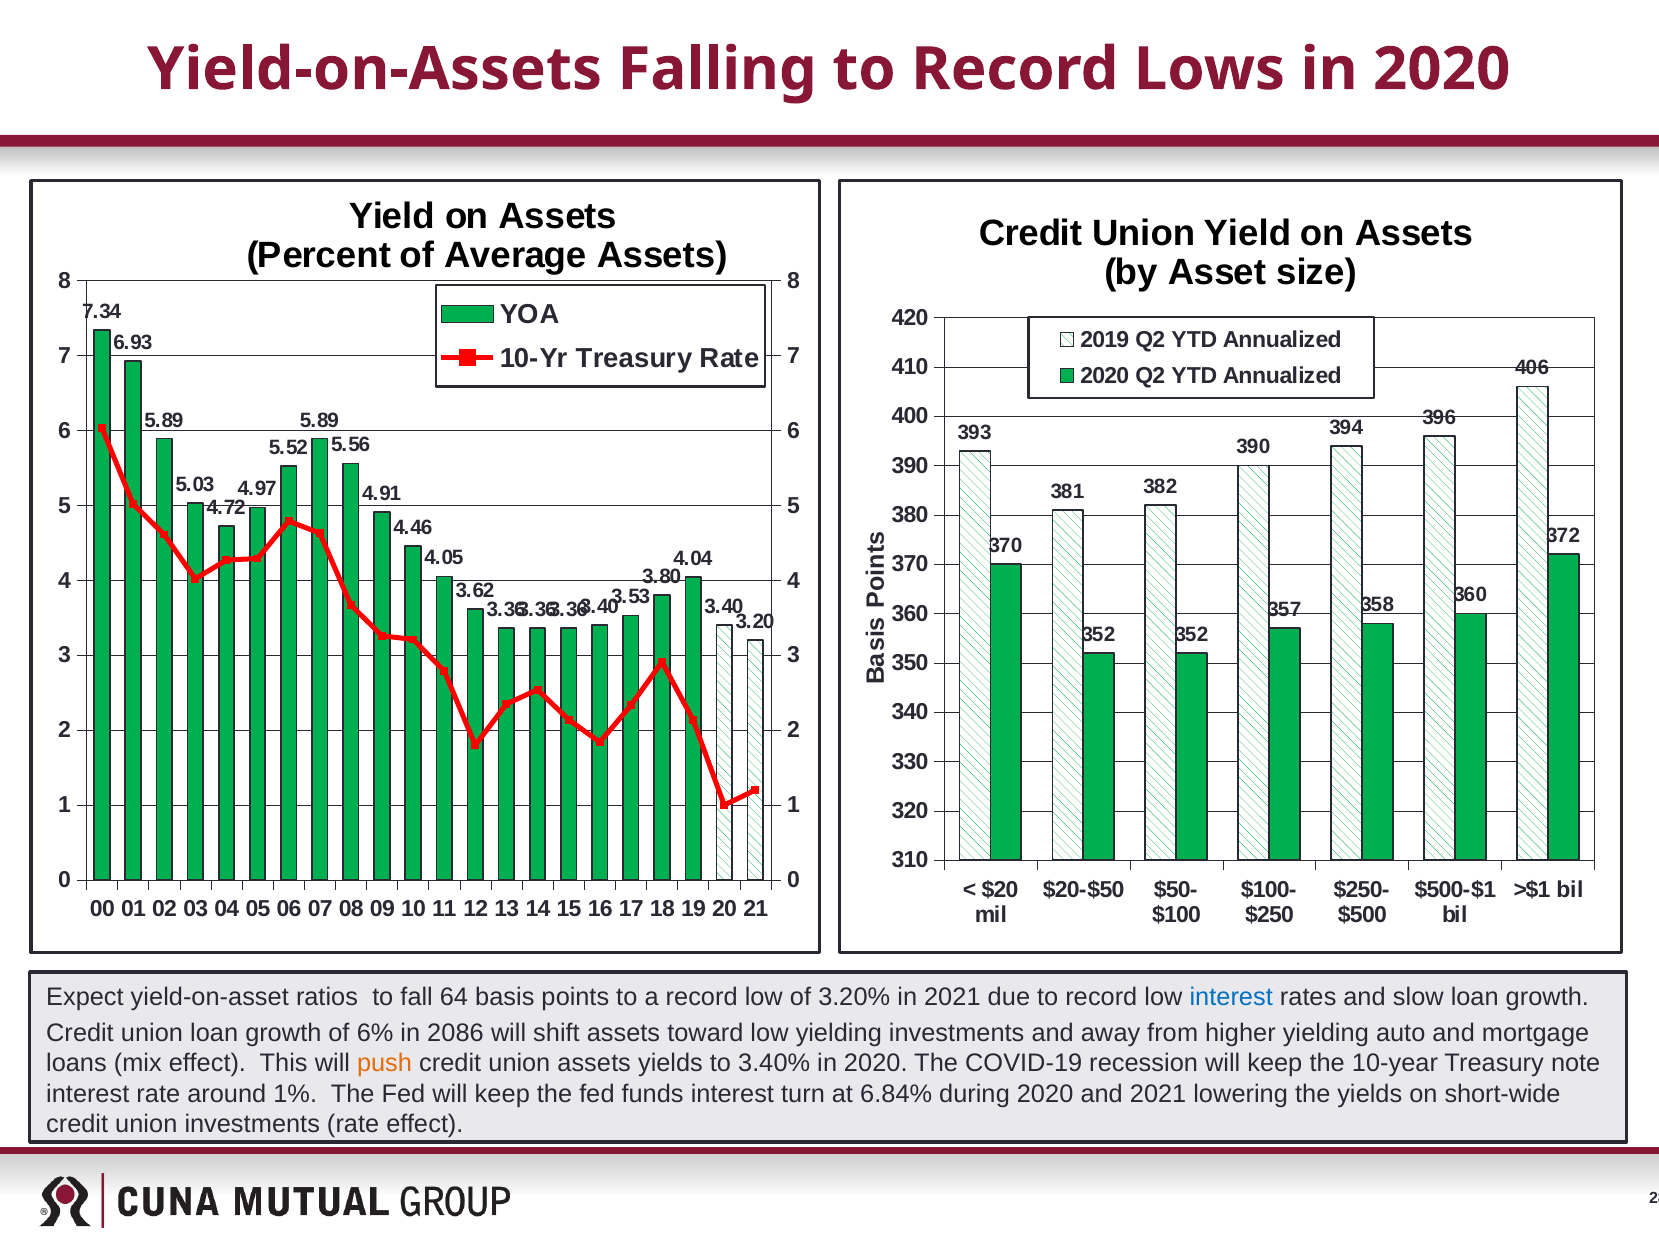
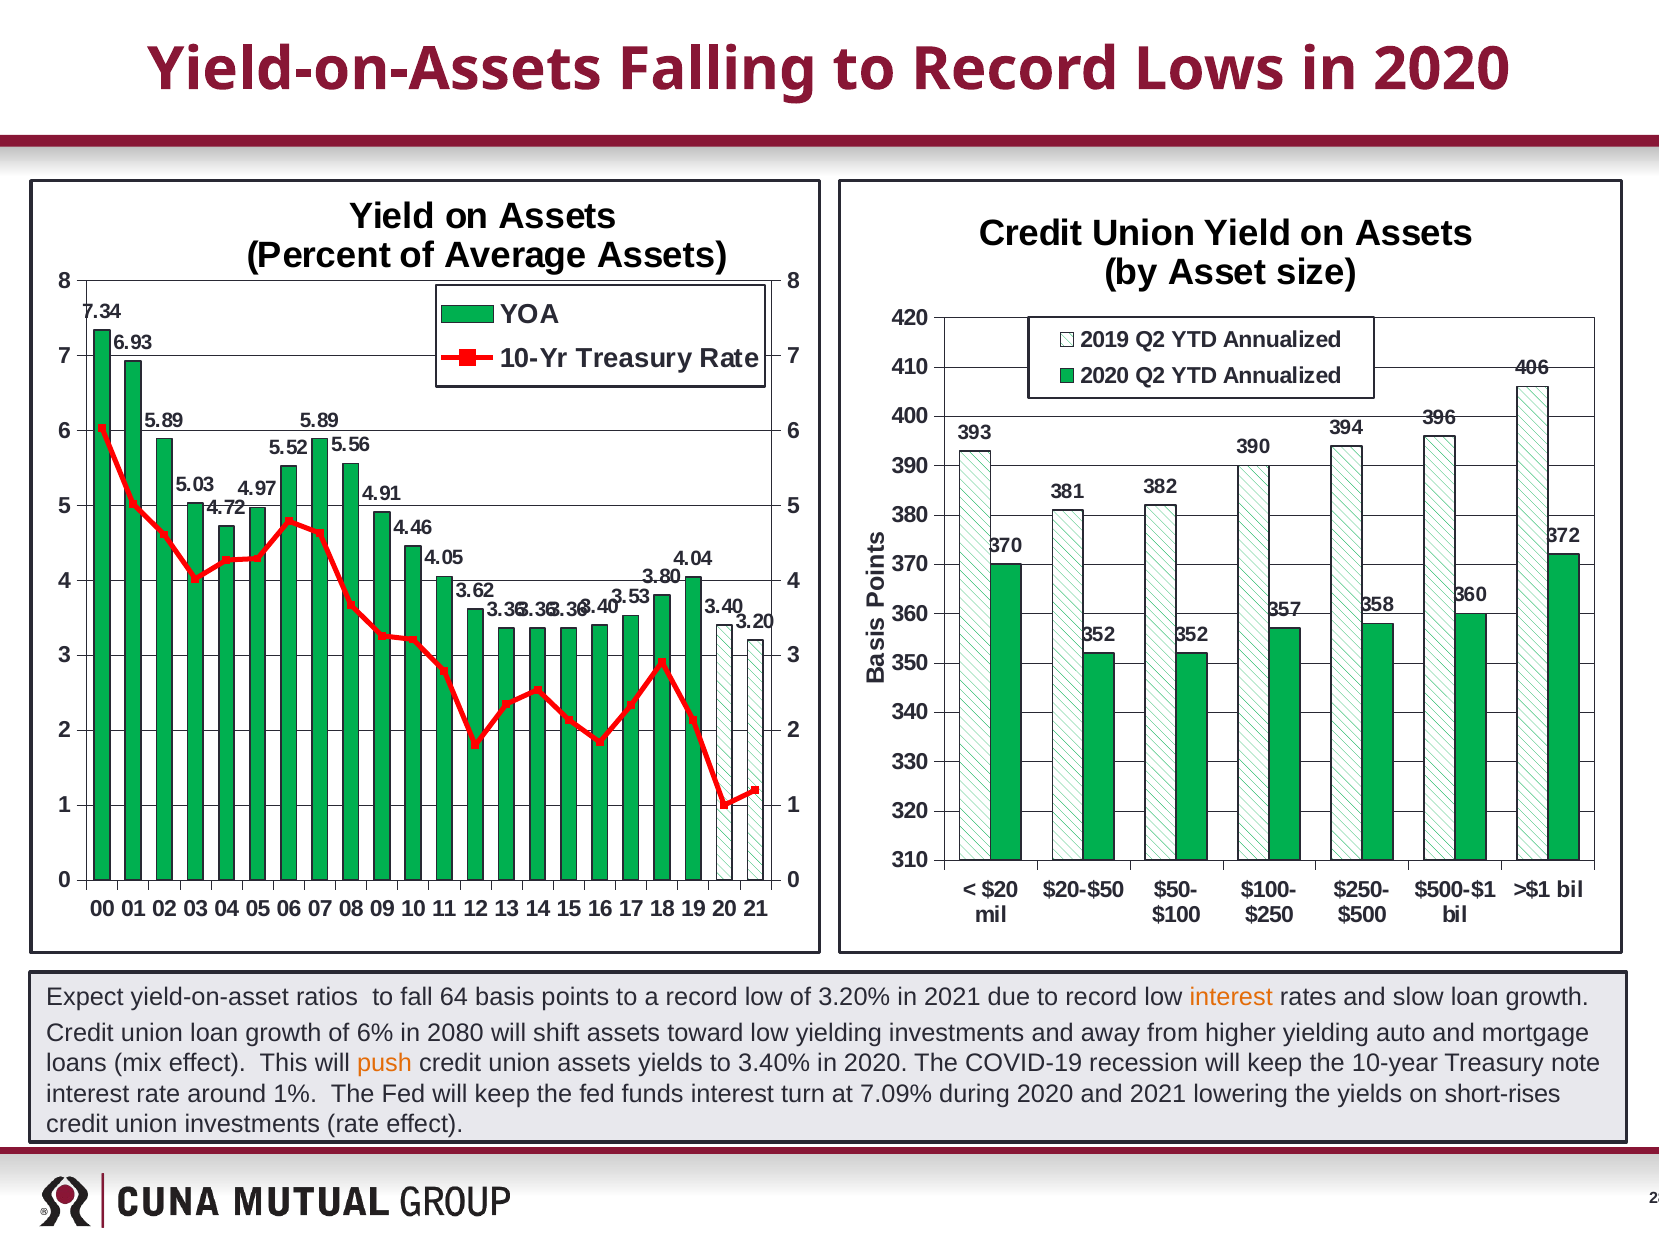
interest colour: blue -> orange (1231, 998)
2086: 2086 -> 2080 (456, 1033)
6.84%: 6.84% -> 7.09% (896, 1094)
short-wide: short-wide -> short-rises (1503, 1094)
